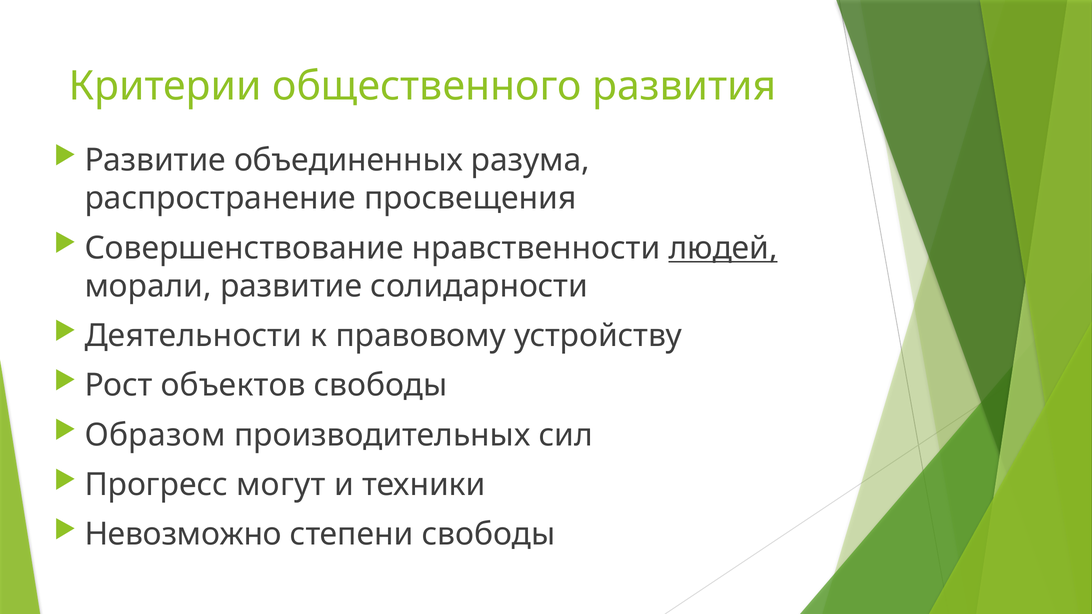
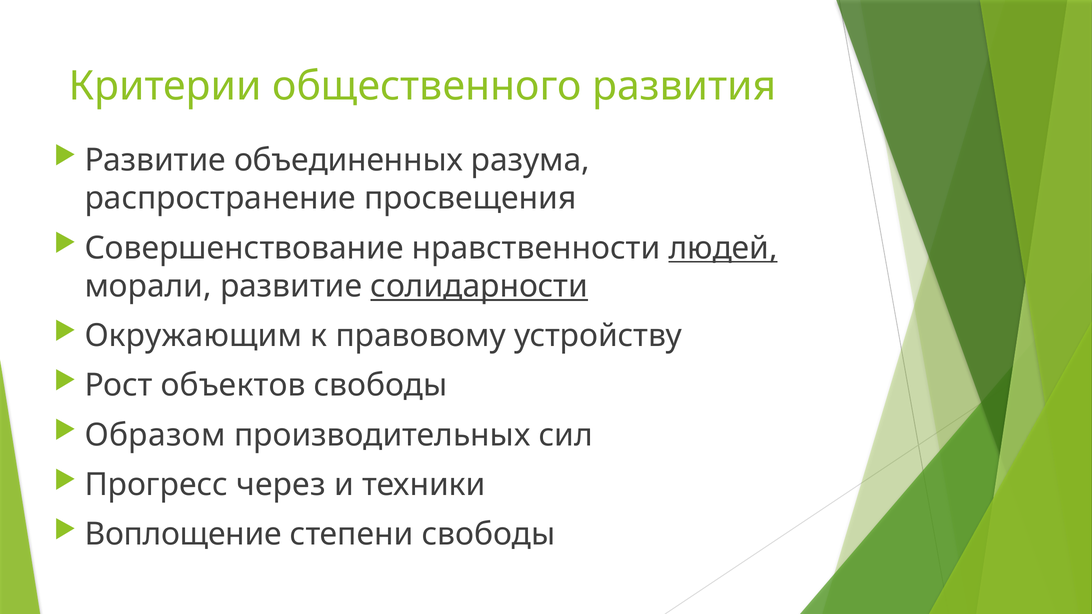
солидарности underline: none -> present (479, 286)
Деятельности: Деятельности -> Окружающим (193, 336)
могут: могут -> через (281, 485)
Невозможно: Невозможно -> Воплощение (183, 534)
